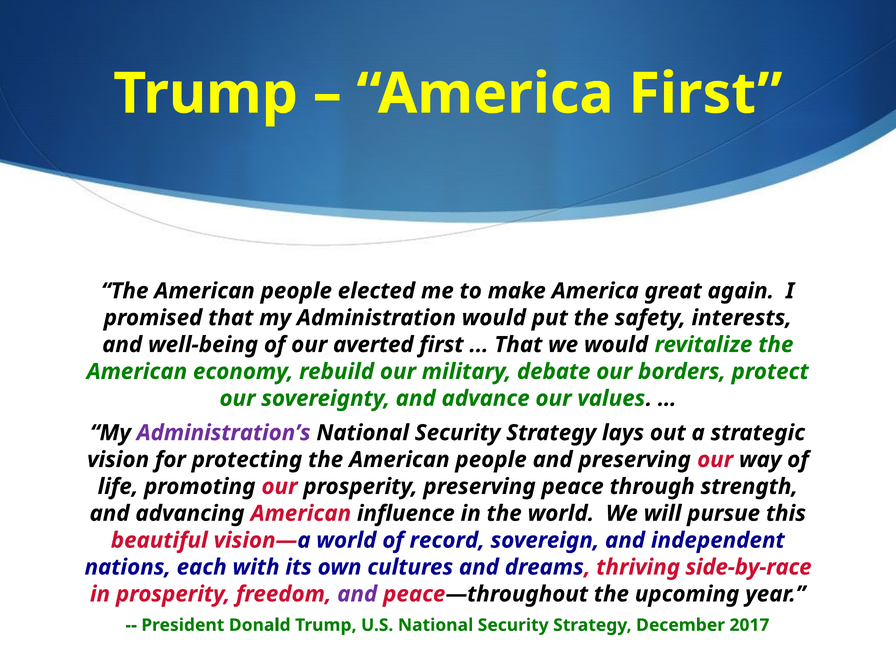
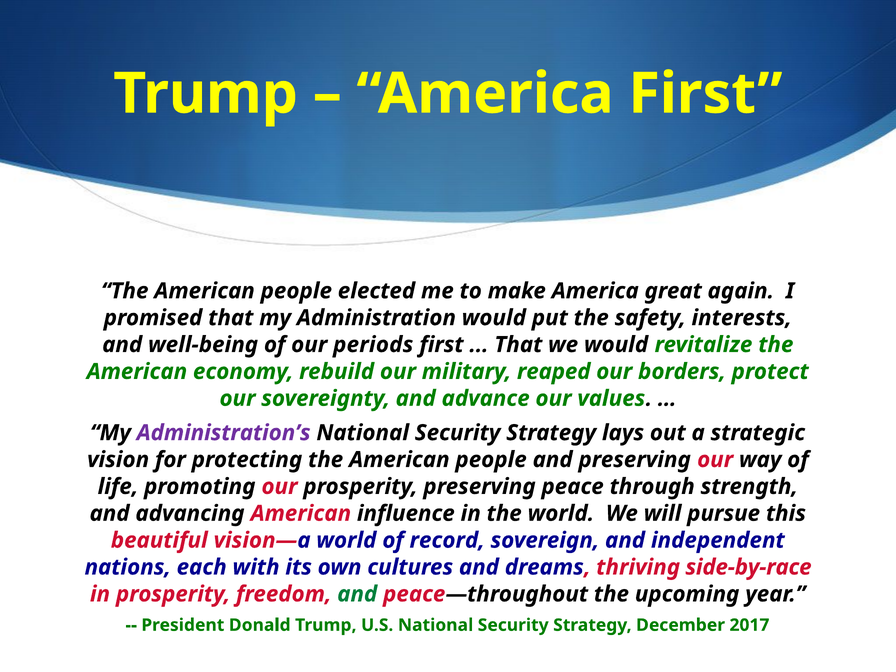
averted: averted -> periods (373, 345)
debate: debate -> reaped (554, 372)
and colour: purple -> green (357, 594)
